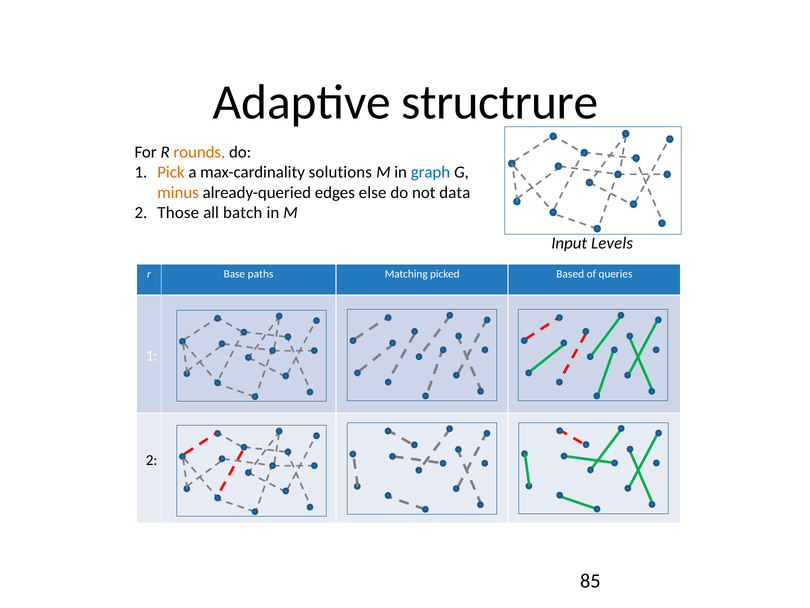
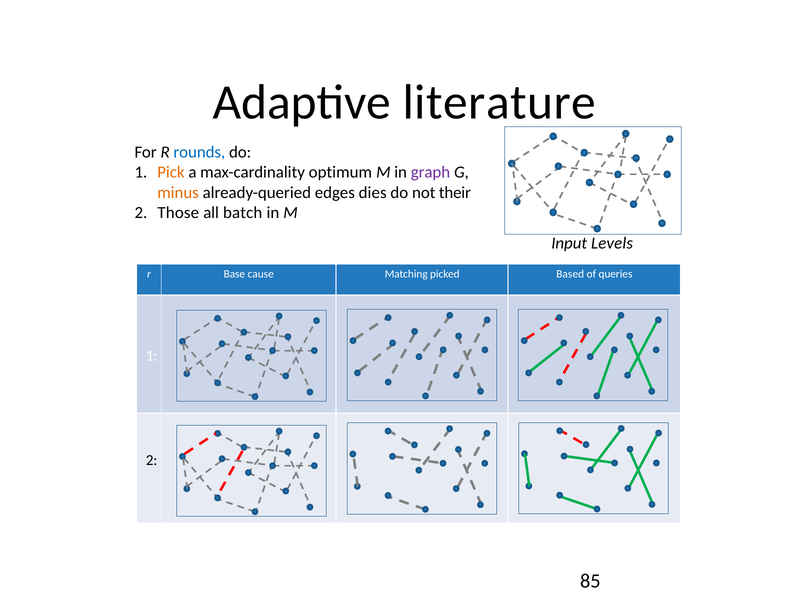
structrure: structrure -> literature (499, 102)
rounds colour: orange -> blue (199, 152)
solutions: solutions -> optimum (340, 172)
graph colour: blue -> purple (430, 172)
else: else -> dies (373, 192)
data: data -> their (455, 192)
paths: paths -> cause (261, 274)
